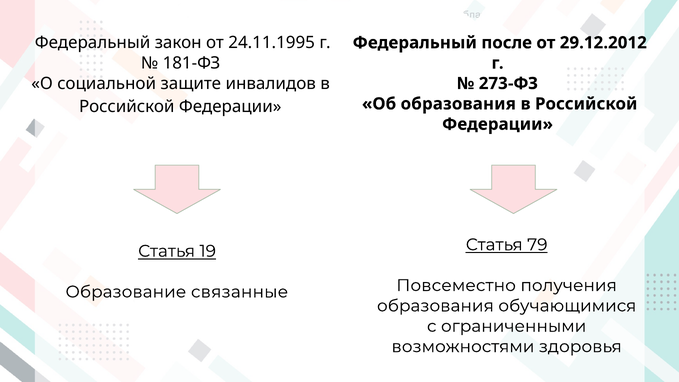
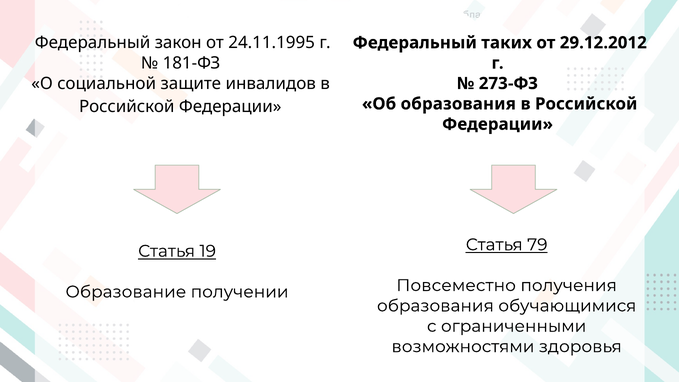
после: после -> таких (507, 43)
связанные: связанные -> получении (240, 292)
